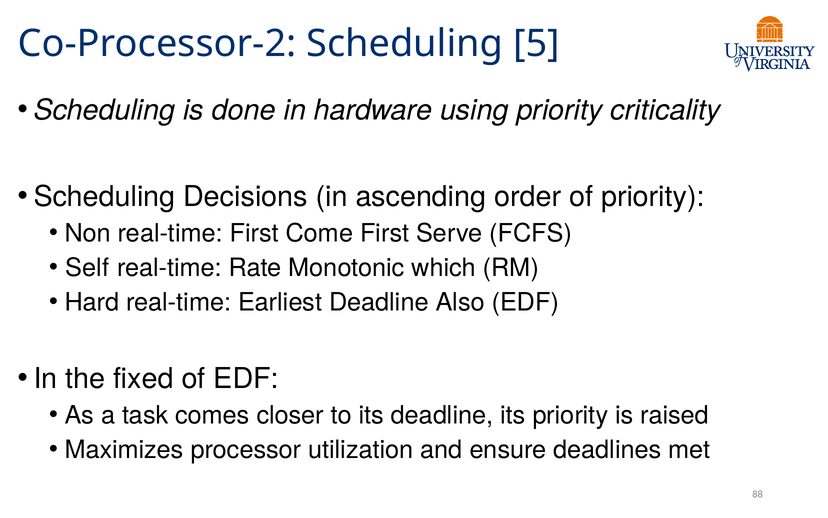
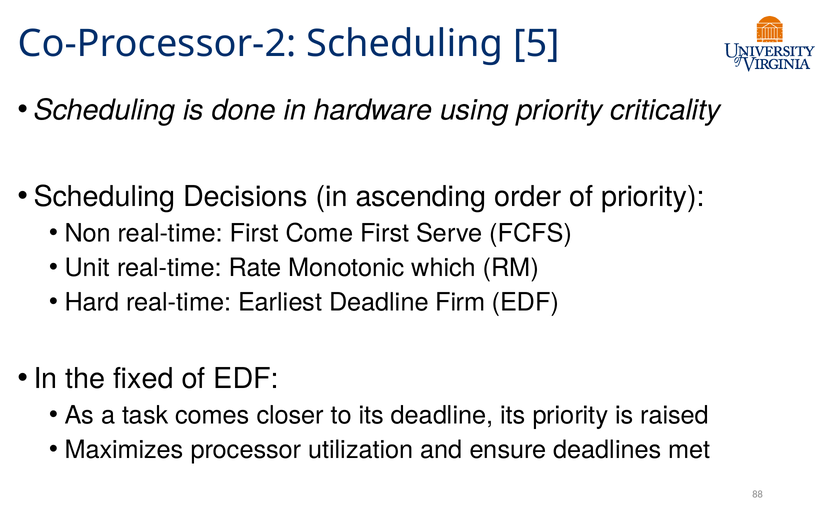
Self: Self -> Unit (87, 268)
Also: Also -> Firm (460, 302)
